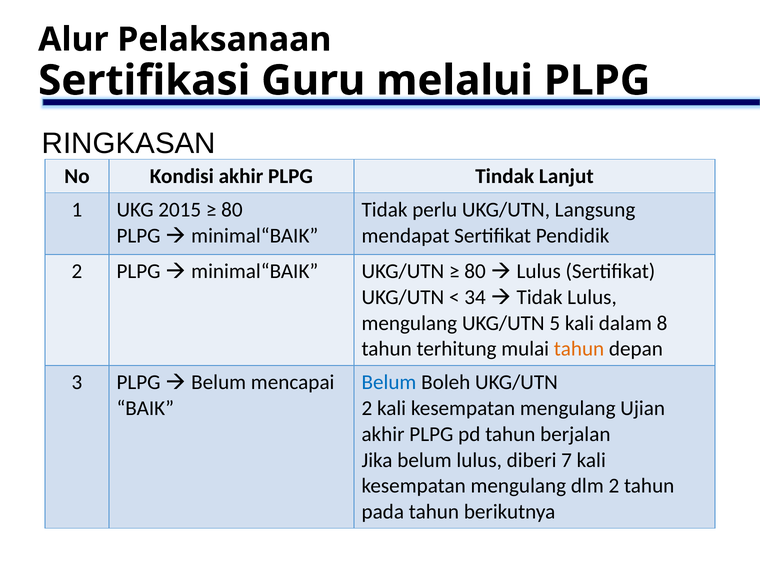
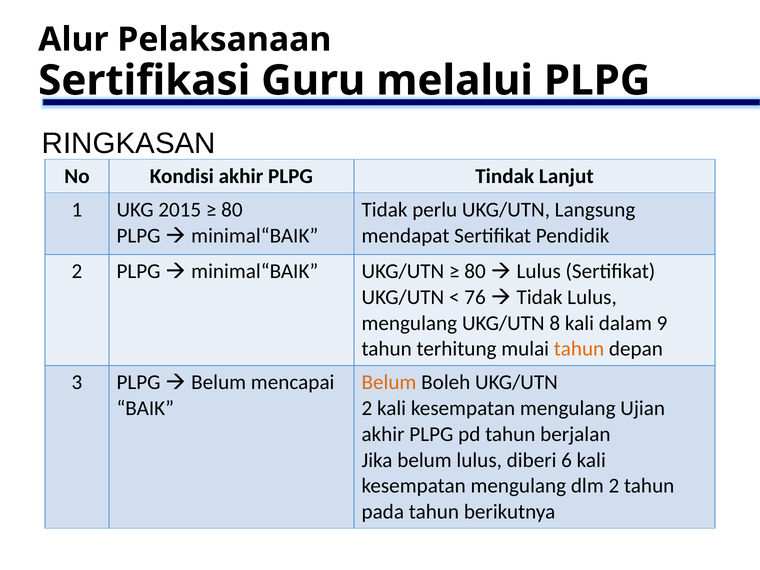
34: 34 -> 76 (475, 297)
5: 5 -> 8 (555, 323)
8: 8 -> 9 (662, 323)
Belum colour: blue -> orange (389, 382)
7: 7 -> 6 (567, 460)
